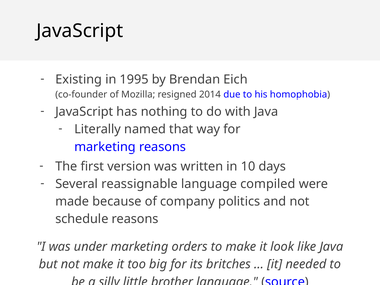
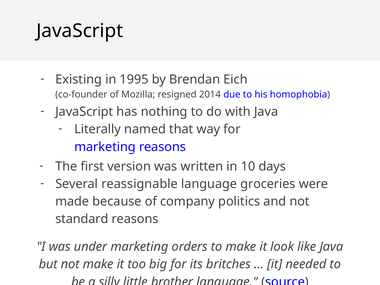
compiled: compiled -> groceries (268, 184)
schedule: schedule -> standard (82, 219)
